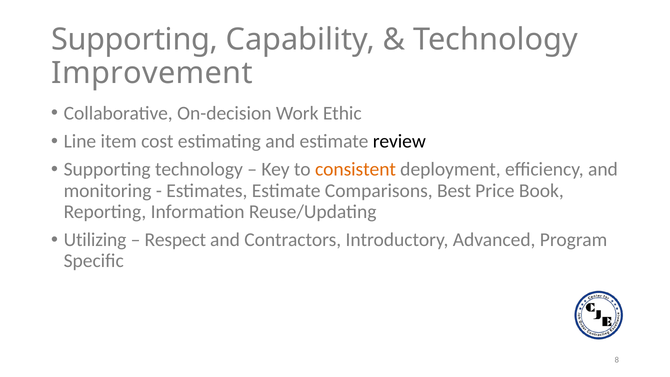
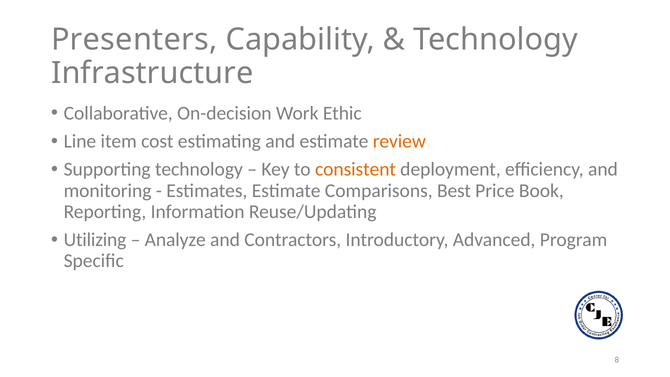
Supporting: Supporting -> Presenters (134, 40)
Improvement: Improvement -> Infrastructure (152, 73)
review colour: black -> orange (399, 141)
Respect: Respect -> Analyze (175, 240)
